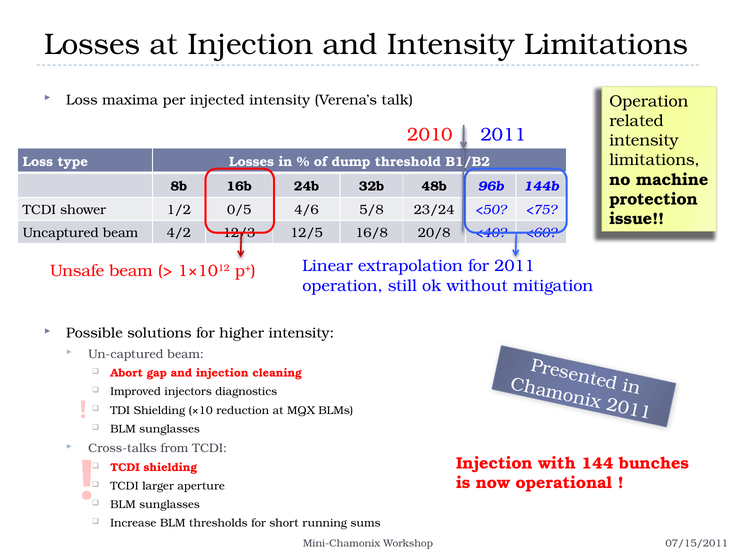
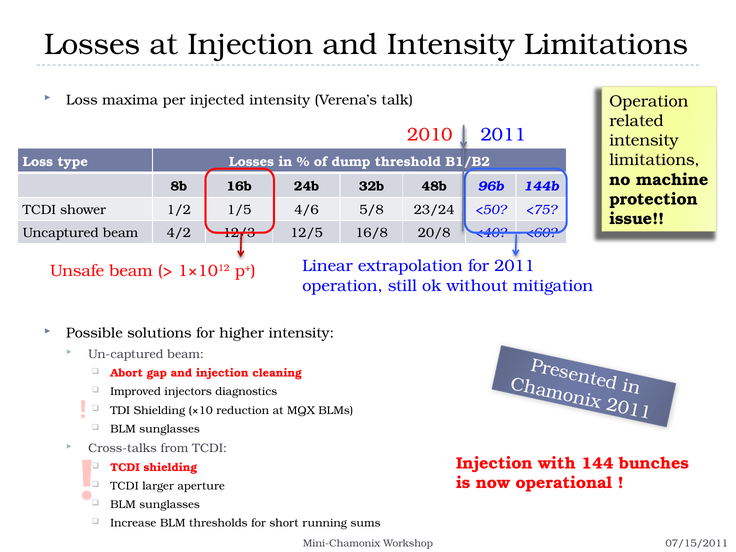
0/5: 0/5 -> 1/5 (239, 210)
